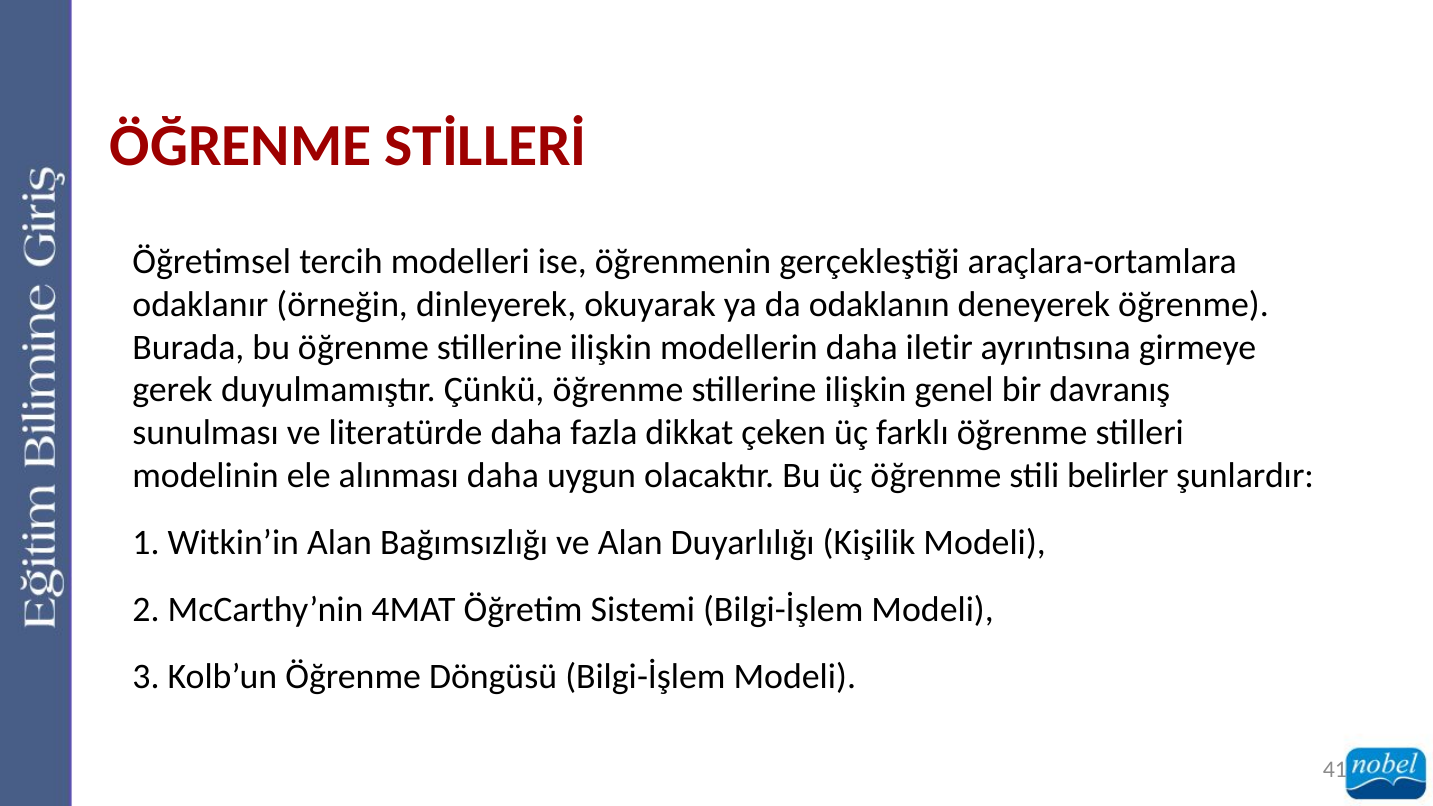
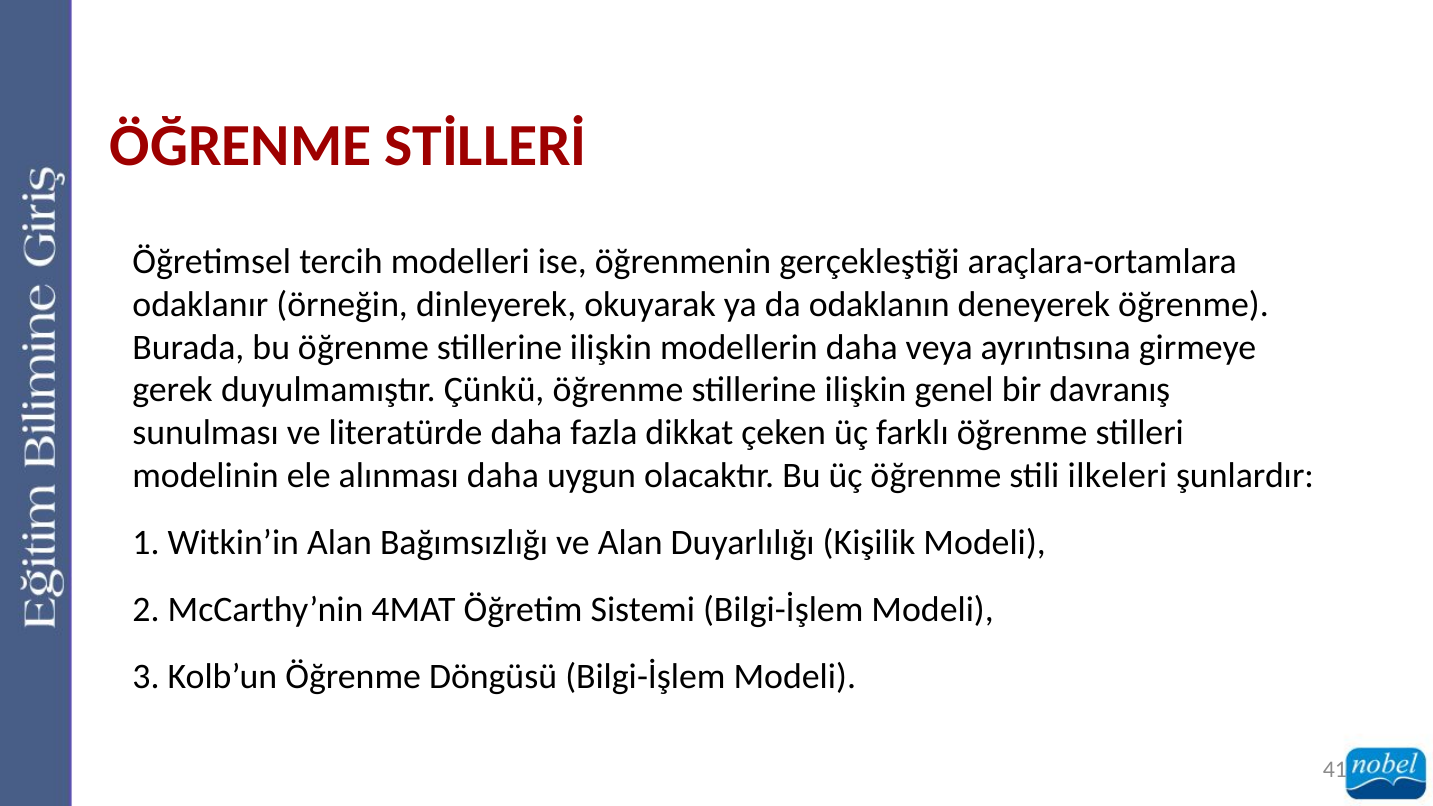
iletir: iletir -> veya (939, 347)
belirler: belirler -> ilkeleri (1118, 476)
